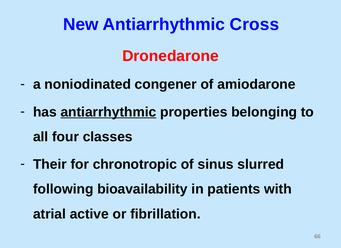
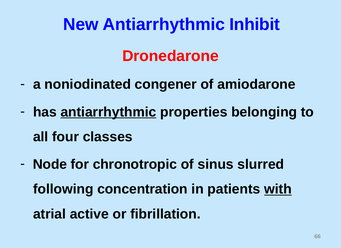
Cross: Cross -> Inhibit (255, 24)
Their: Their -> Node (50, 164)
bioavailability: bioavailability -> concentration (142, 189)
with underline: none -> present (278, 189)
